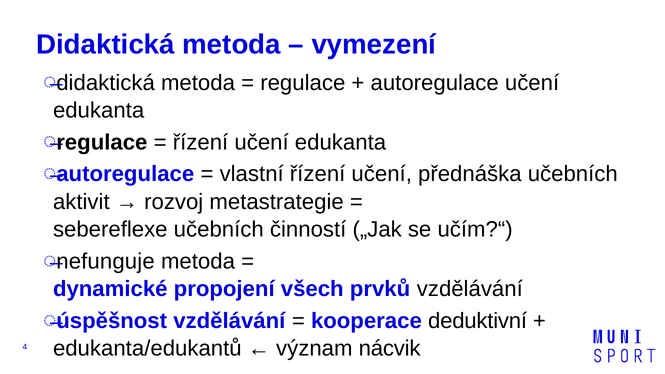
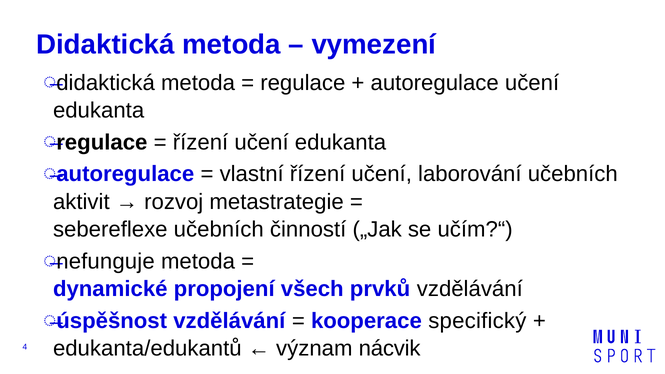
přednáška: přednáška -> laborování (470, 174)
deduktivní: deduktivní -> specifický (477, 321)
